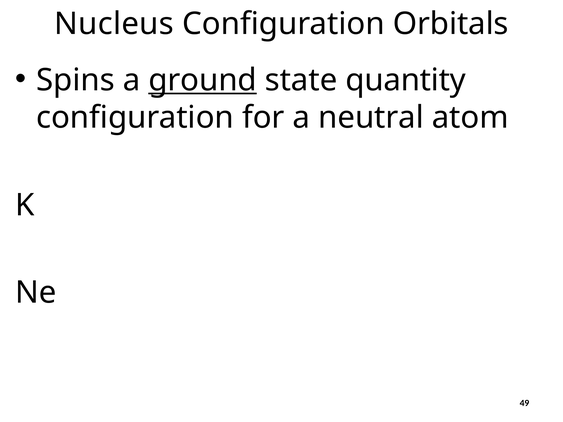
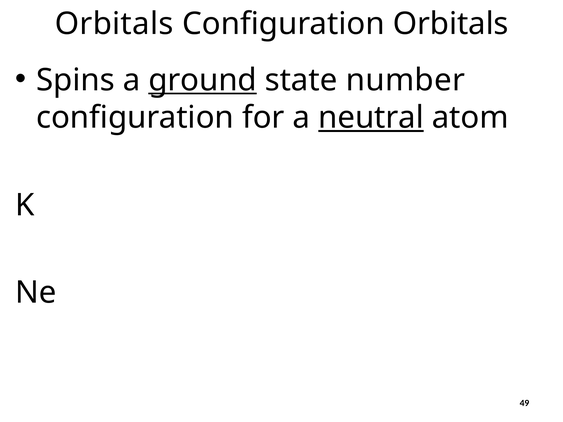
Nucleus: Nucleus -> Orbitals (114, 24)
quantity: quantity -> number (405, 80)
neutral underline: none -> present (371, 118)
